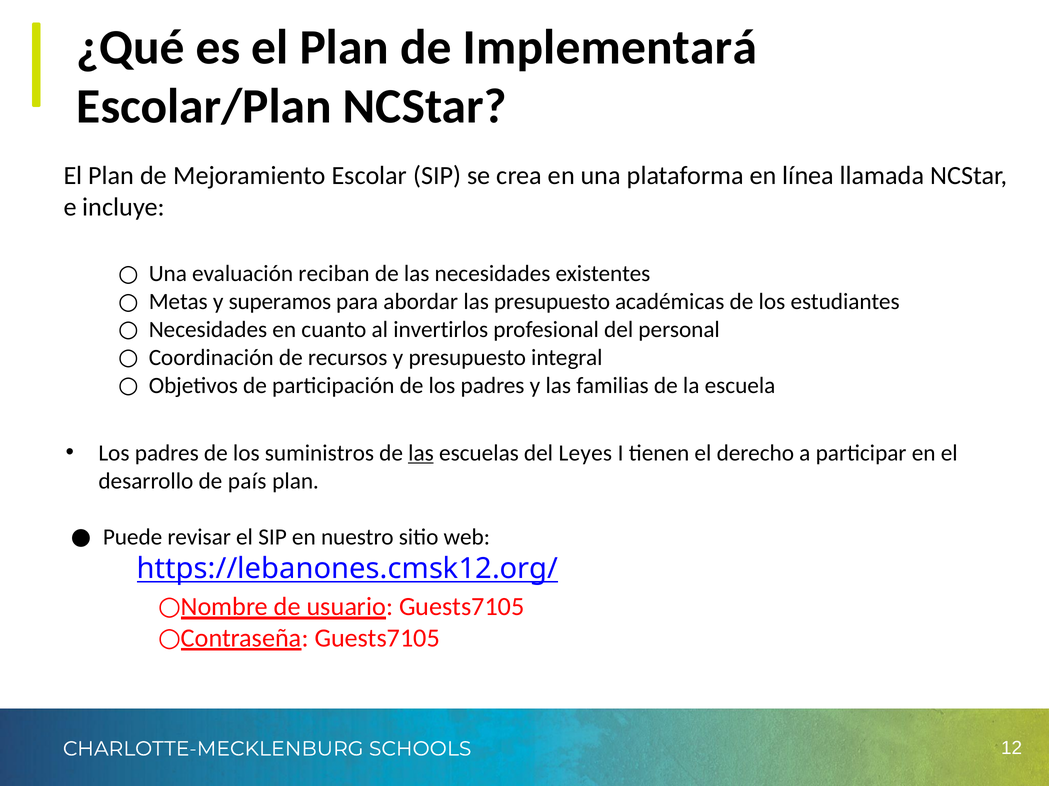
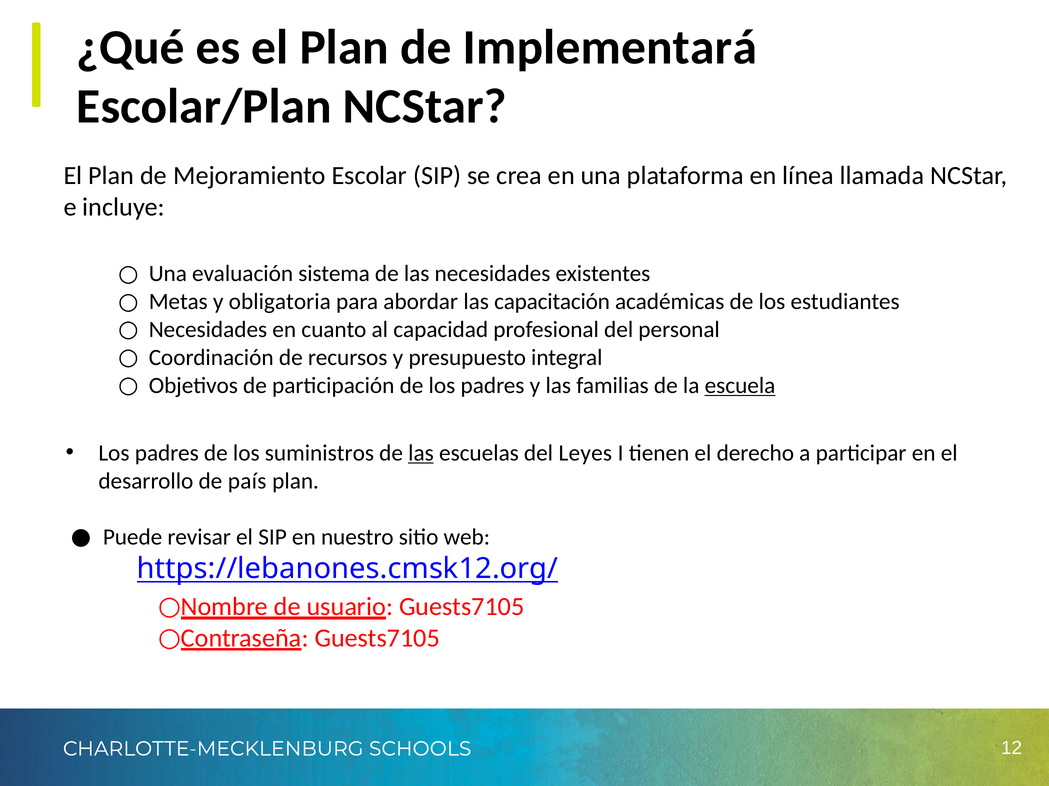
reciban: reciban -> sistema (334, 274)
superamos: superamos -> obligatoria (280, 302)
las presupuesto: presupuesto -> capacitación (552, 302)
invertirlos: invertirlos -> capacidad (441, 330)
escuela underline: none -> present (740, 386)
